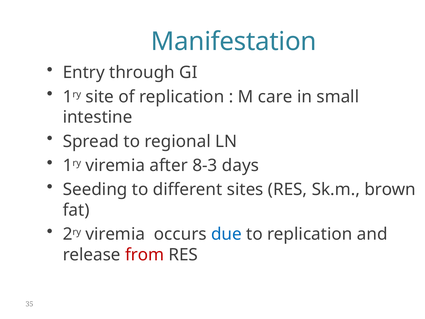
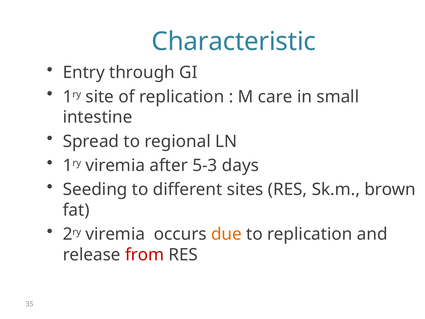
Manifestation: Manifestation -> Characteristic (234, 42)
8-3: 8-3 -> 5-3 (205, 165)
due colour: blue -> orange (226, 234)
